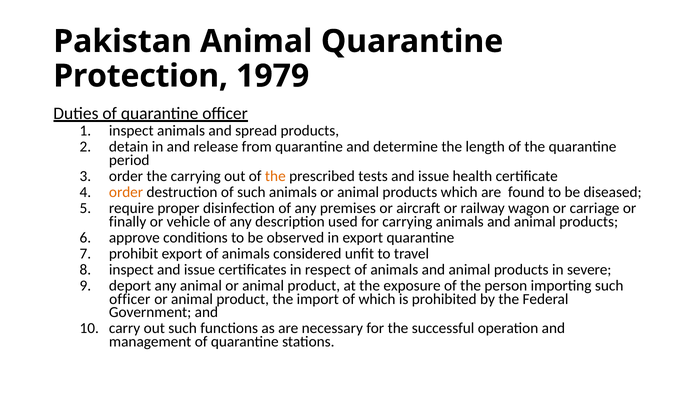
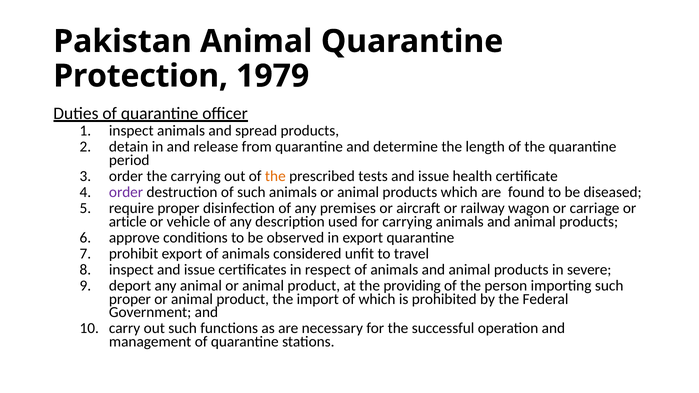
order colour: orange -> purple (126, 192)
finally: finally -> article (128, 222)
exposure: exposure -> providing (412, 286)
officer: officer -> proper (130, 299)
